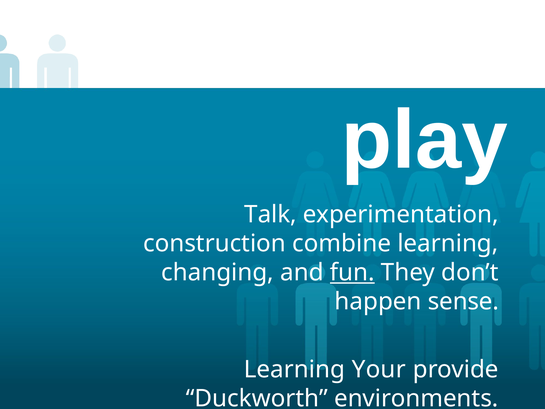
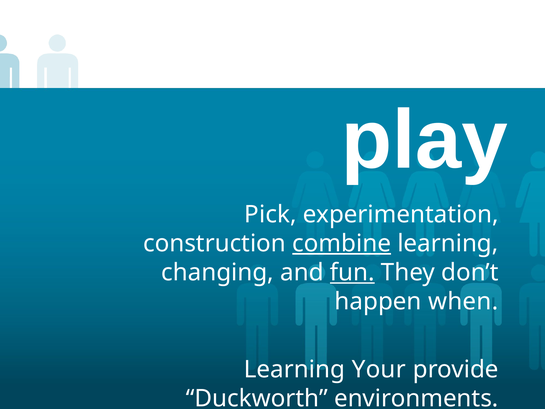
Talk: Talk -> Pick (270, 214)
combine underline: none -> present (342, 243)
sense: sense -> when (463, 301)
